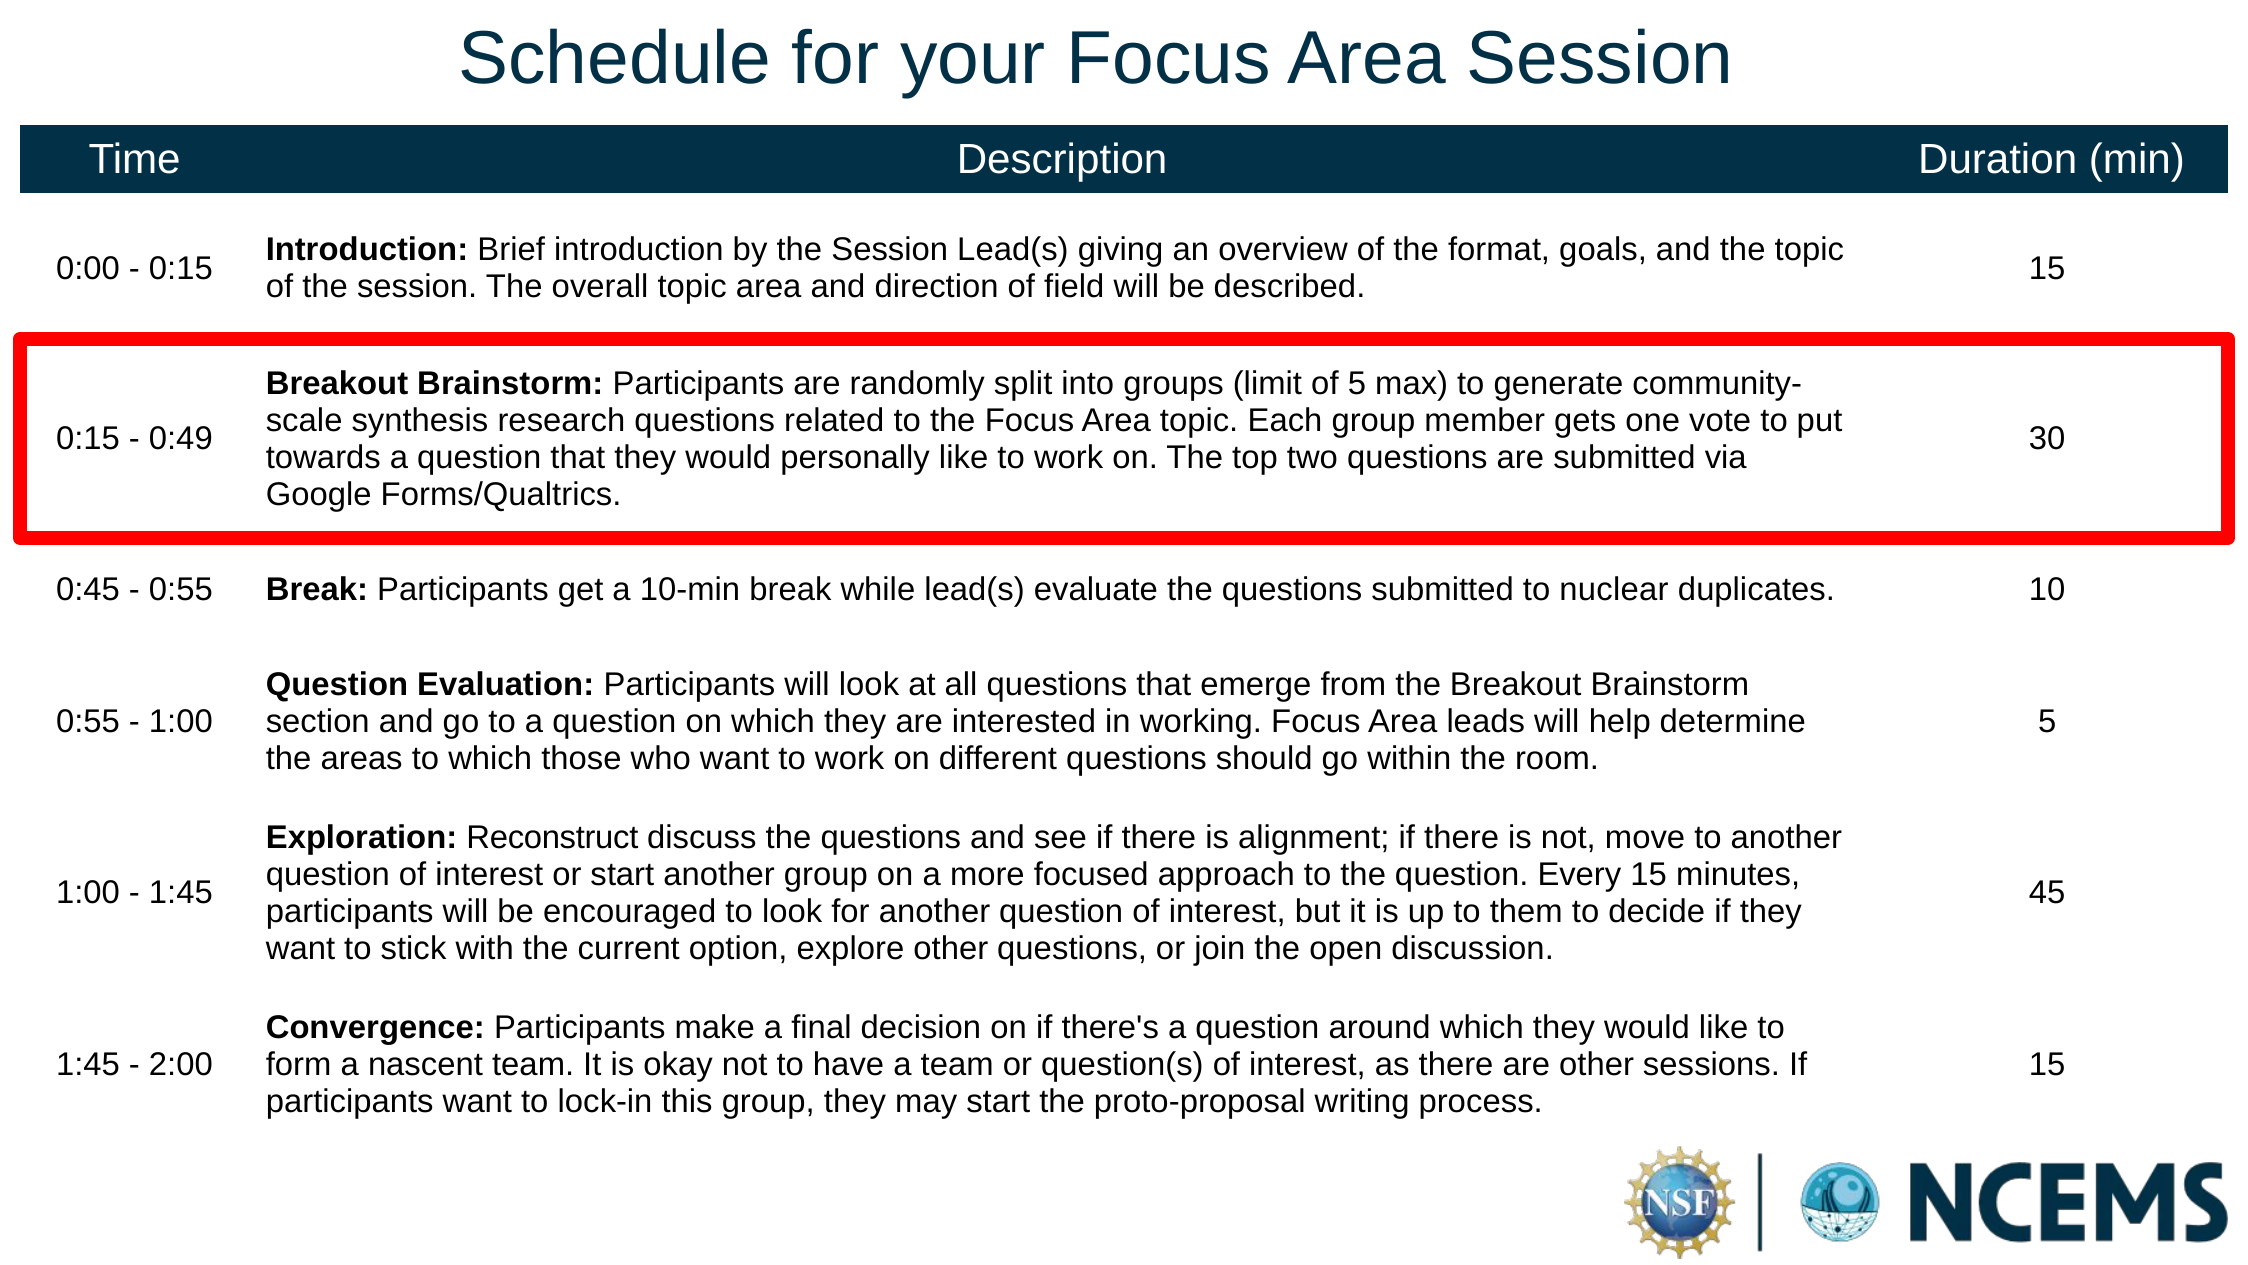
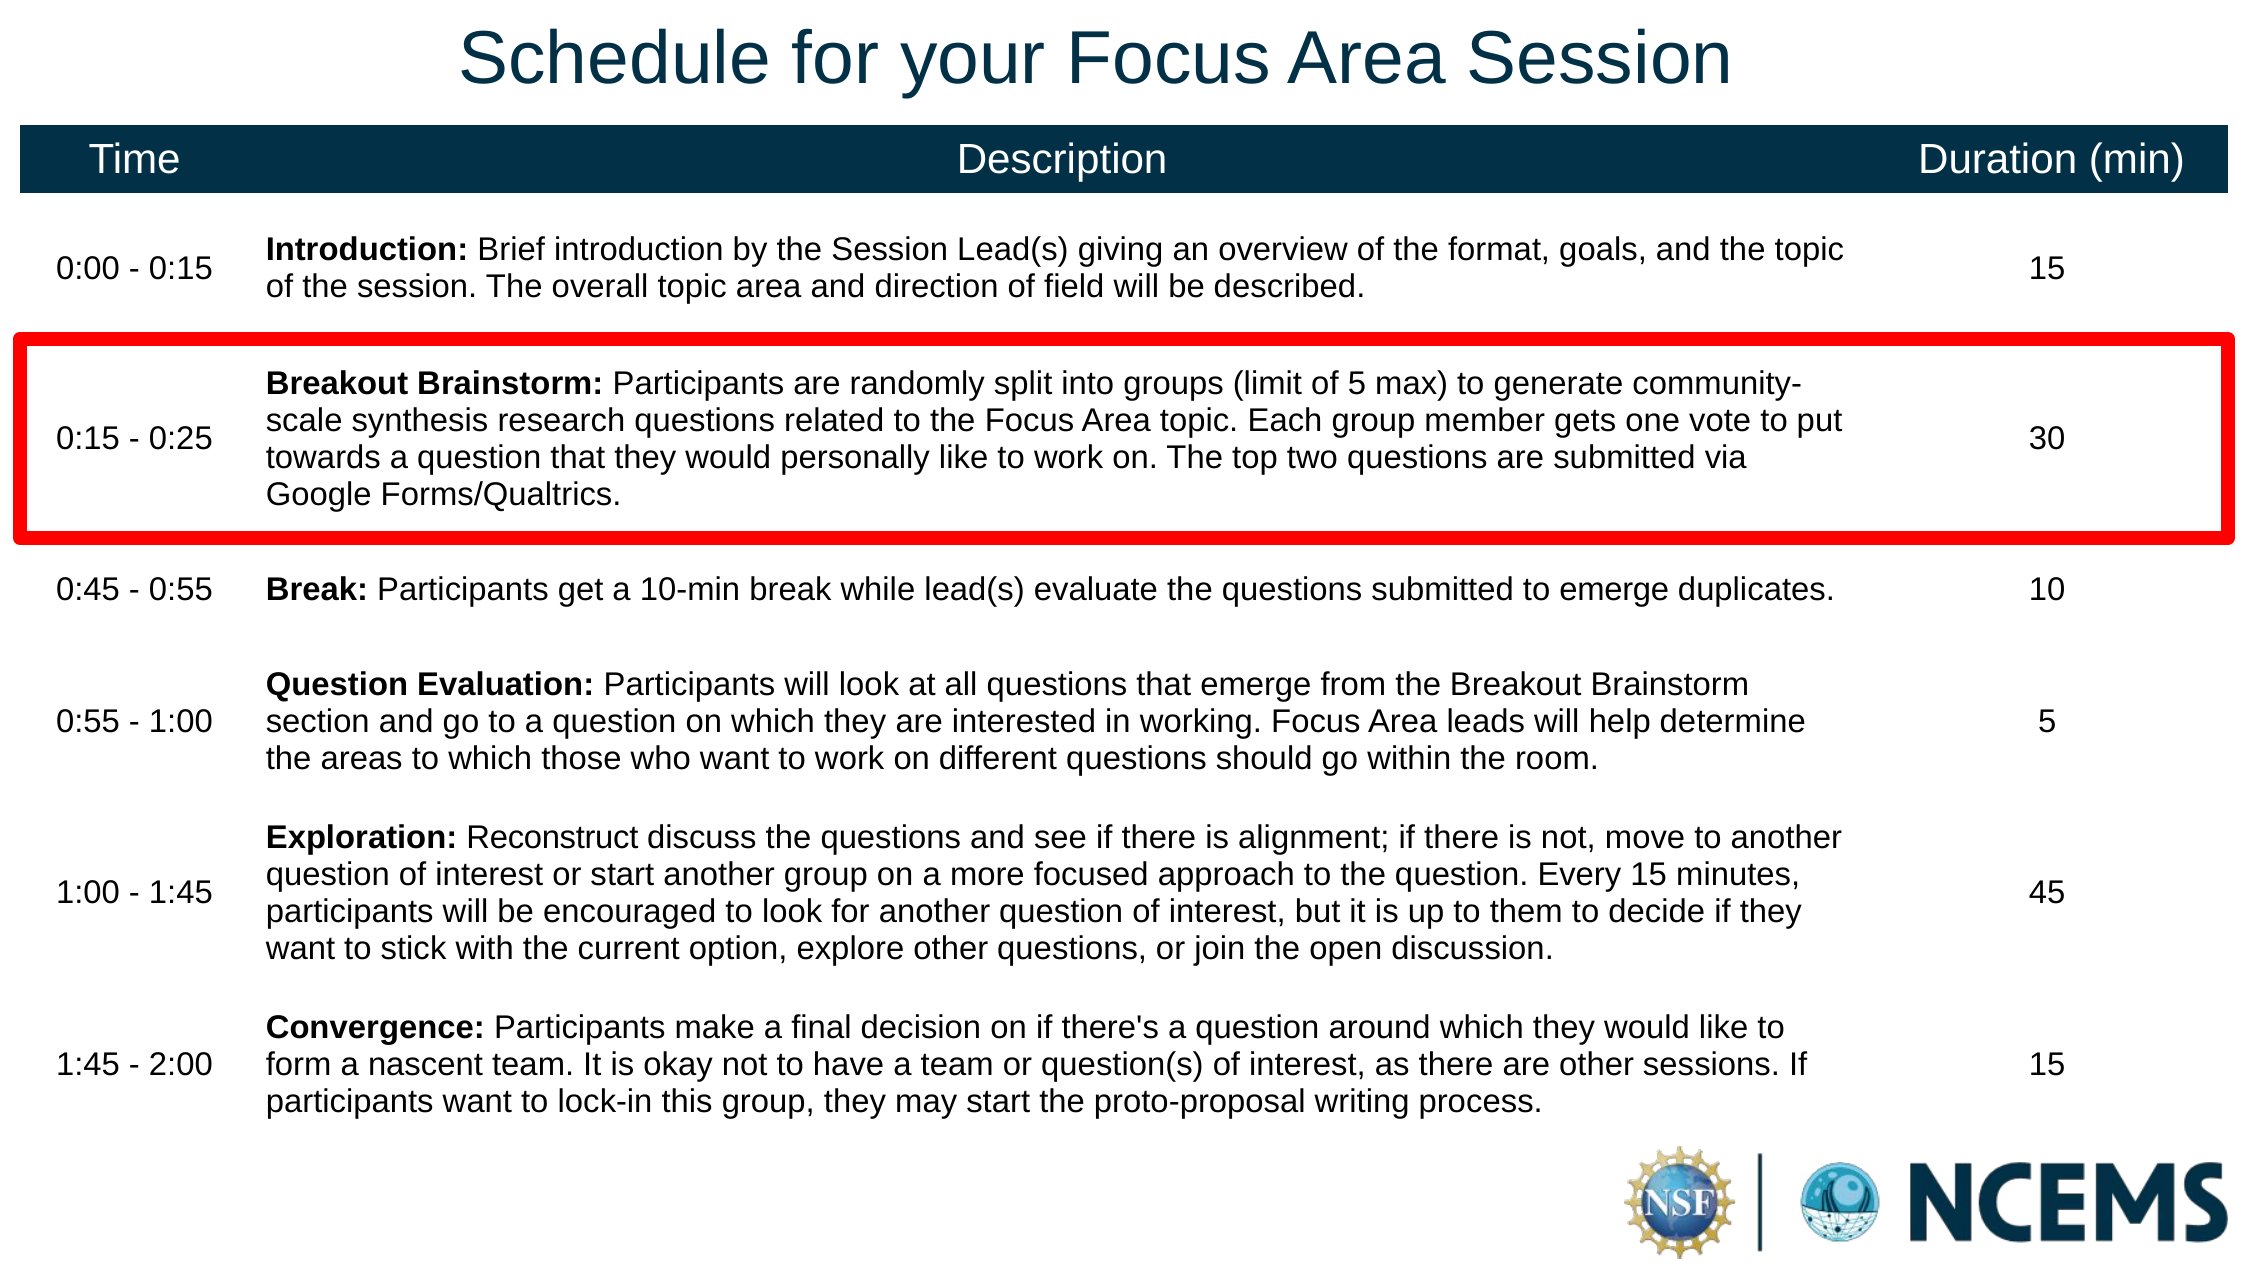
0:49: 0:49 -> 0:25 (181, 439)
to nuclear: nuclear -> emerge (1614, 590)
